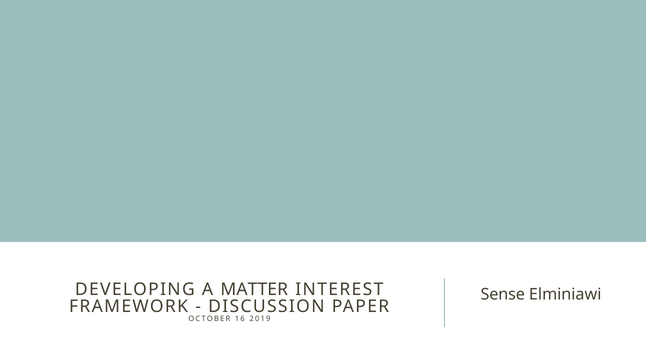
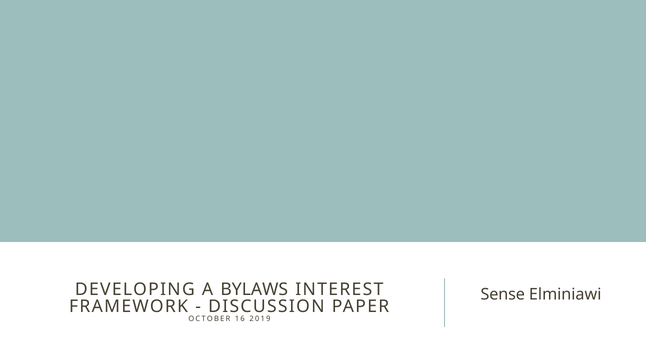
MATTER: MATTER -> BYLAWS (254, 290)
